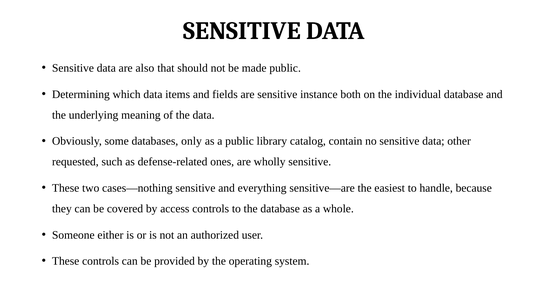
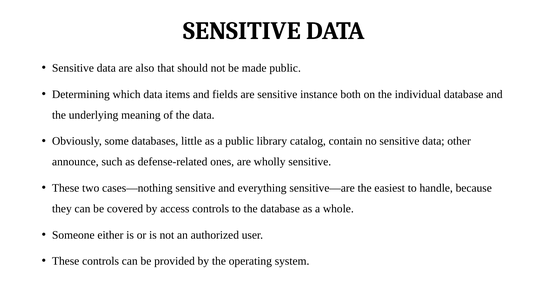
only: only -> little (192, 141)
requested: requested -> announce (75, 162)
